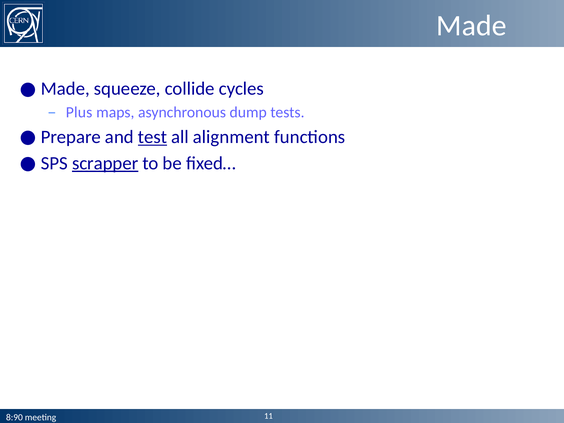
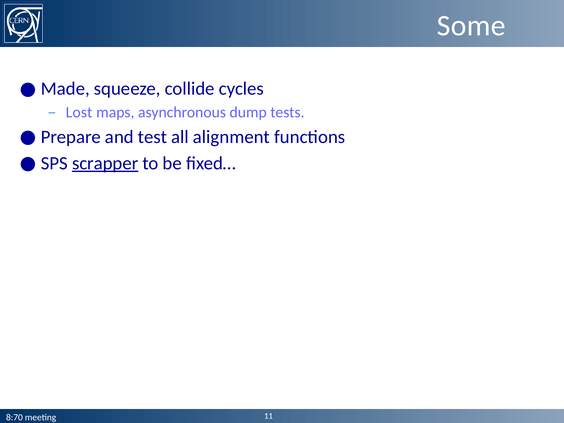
Made: Made -> Some (471, 26)
Plus: Plus -> Lost (79, 112)
test underline: present -> none (152, 137)
8:90: 8:90 -> 8:70 (14, 418)
